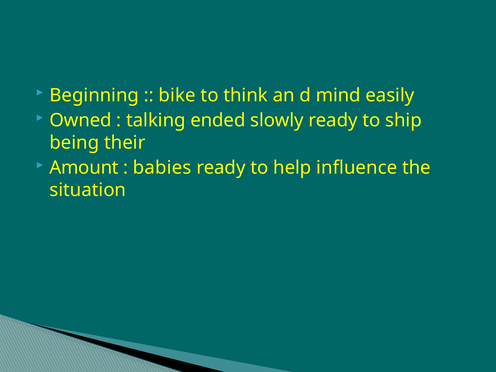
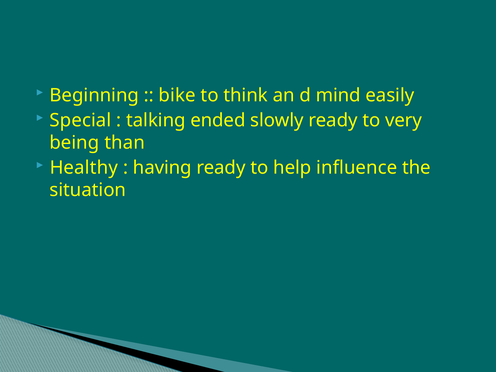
Owned: Owned -> Special (80, 120)
ship: ship -> very (404, 120)
their: their -> than (125, 143)
Amount: Amount -> Healthy (84, 168)
babies: babies -> having (162, 168)
